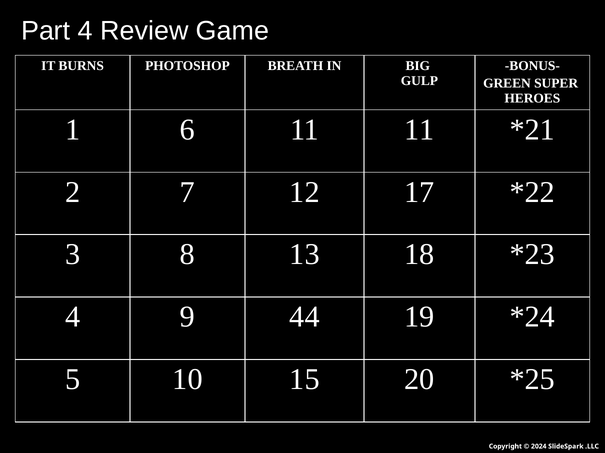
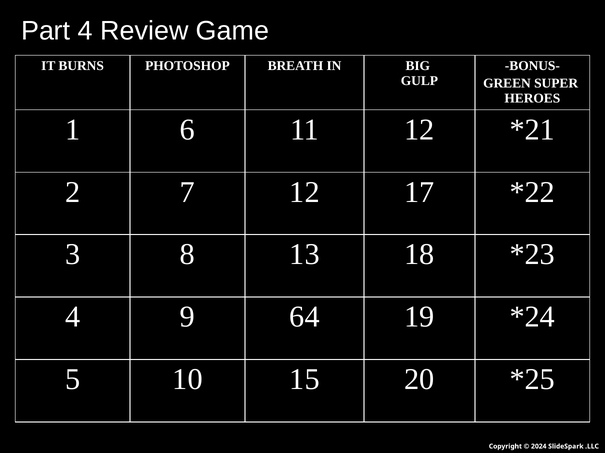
11 11: 11 -> 12 (419, 130)
44: 44 -> 64 (305, 317)
